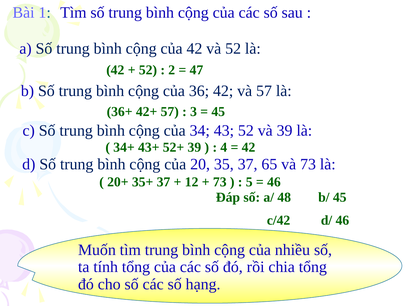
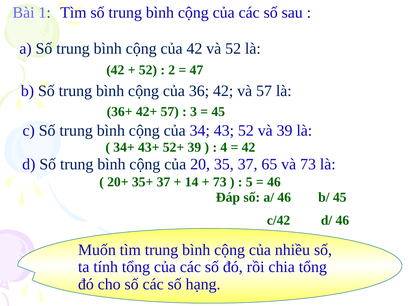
12: 12 -> 14 (192, 182)
a/ 48: 48 -> 46 (284, 197)
